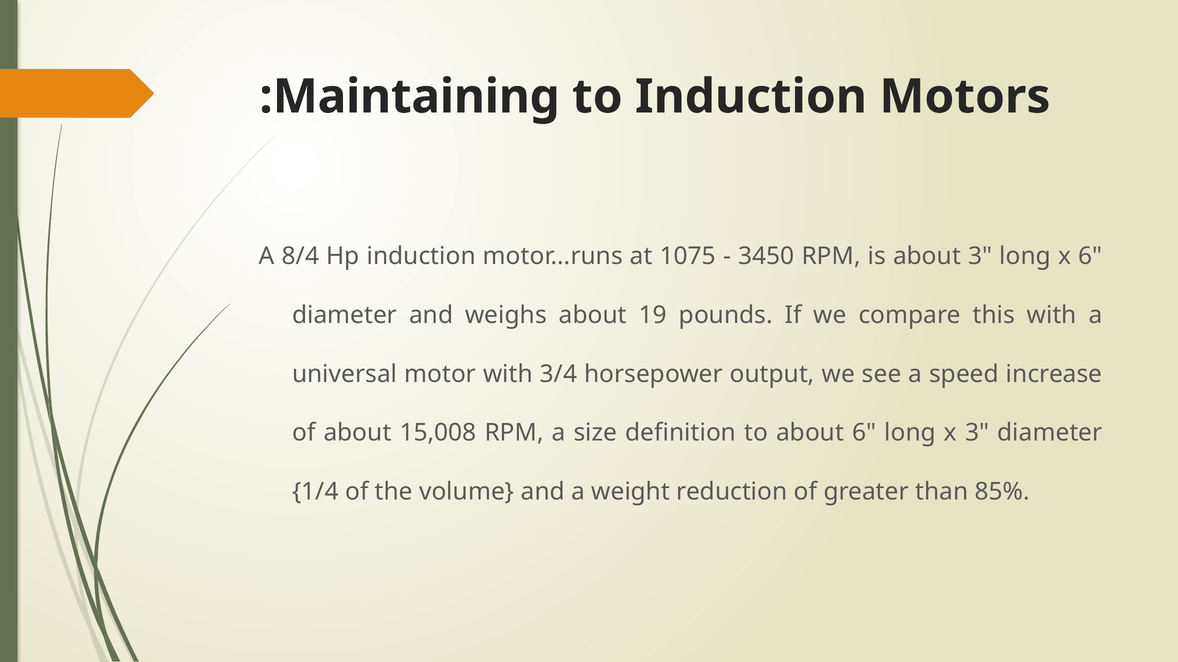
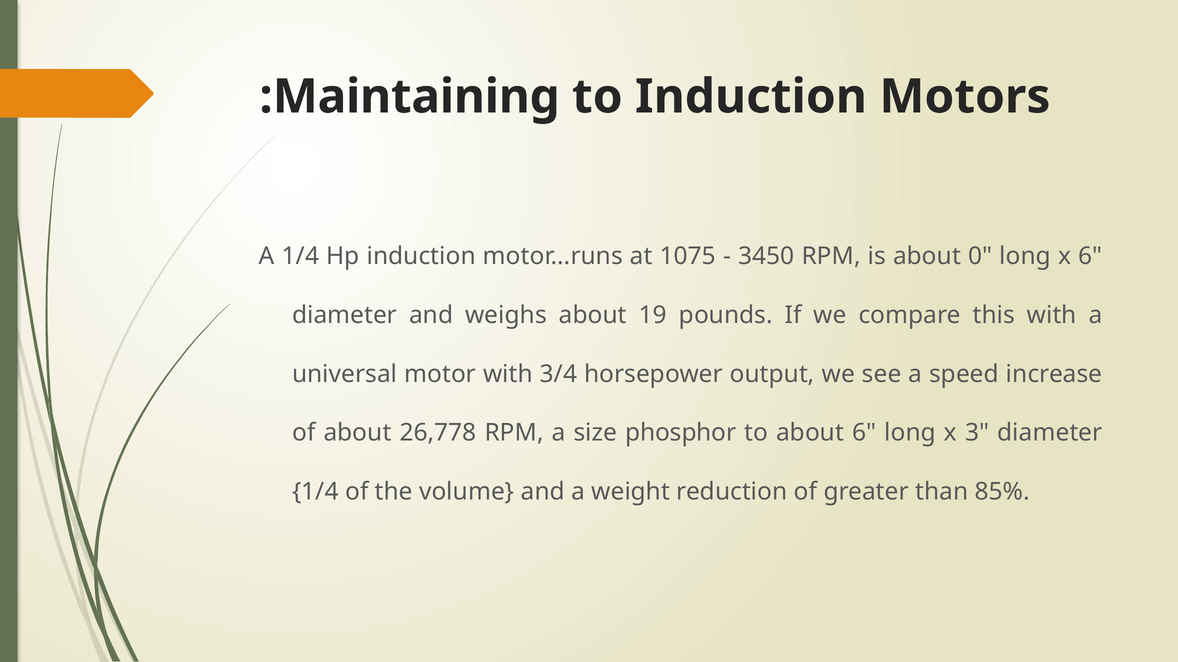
A 8/4: 8/4 -> 1/4 (300, 256)
about 3: 3 -> 0 (980, 256)
15,008: 15,008 -> 26,778 (438, 433)
definition: definition -> phosphor (681, 433)
